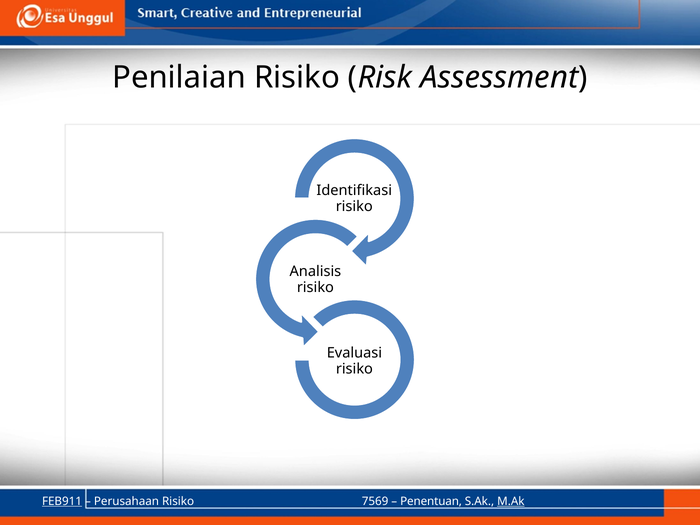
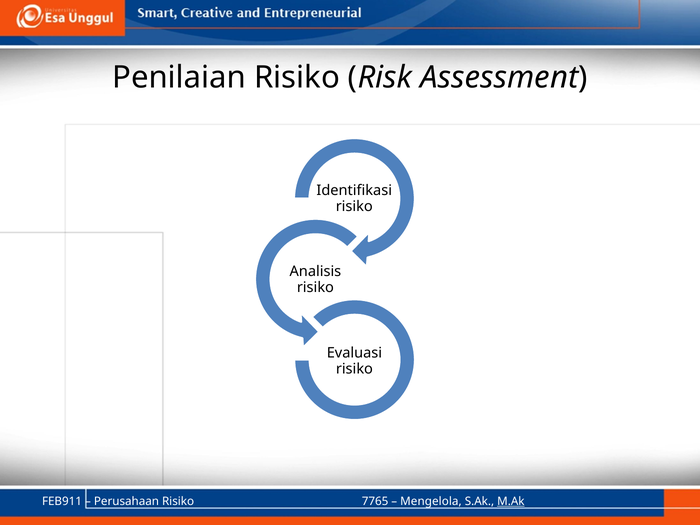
FEB911 underline: present -> none (62, 501)
7569: 7569 -> 7765 (375, 501)
Penentuan: Penentuan -> Mengelola (431, 501)
